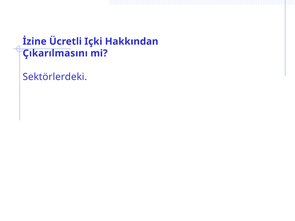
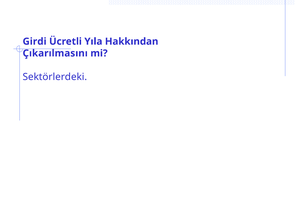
İzine: İzine -> Girdi (35, 42)
Içki: Içki -> Yıla (93, 42)
